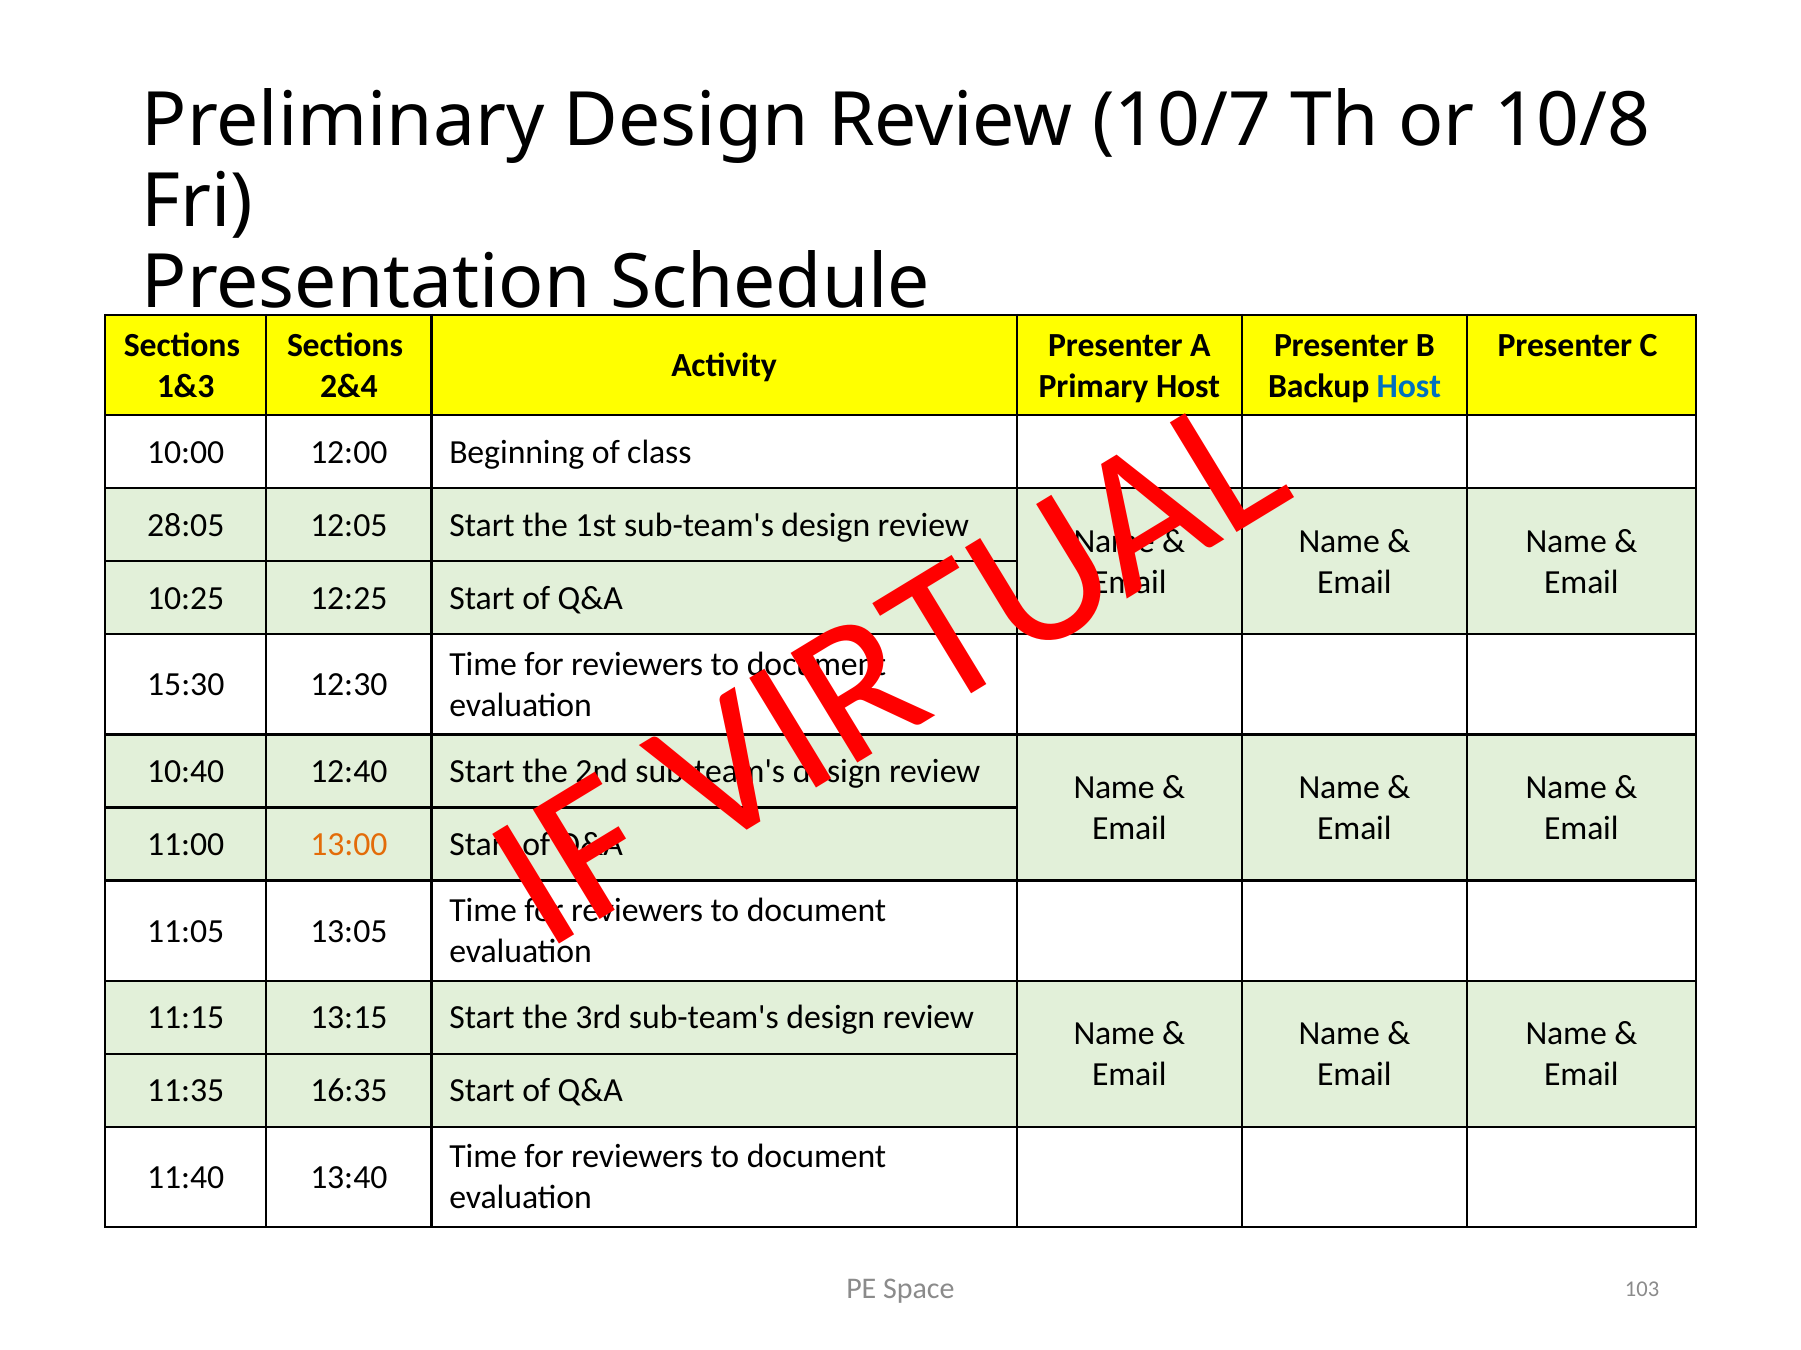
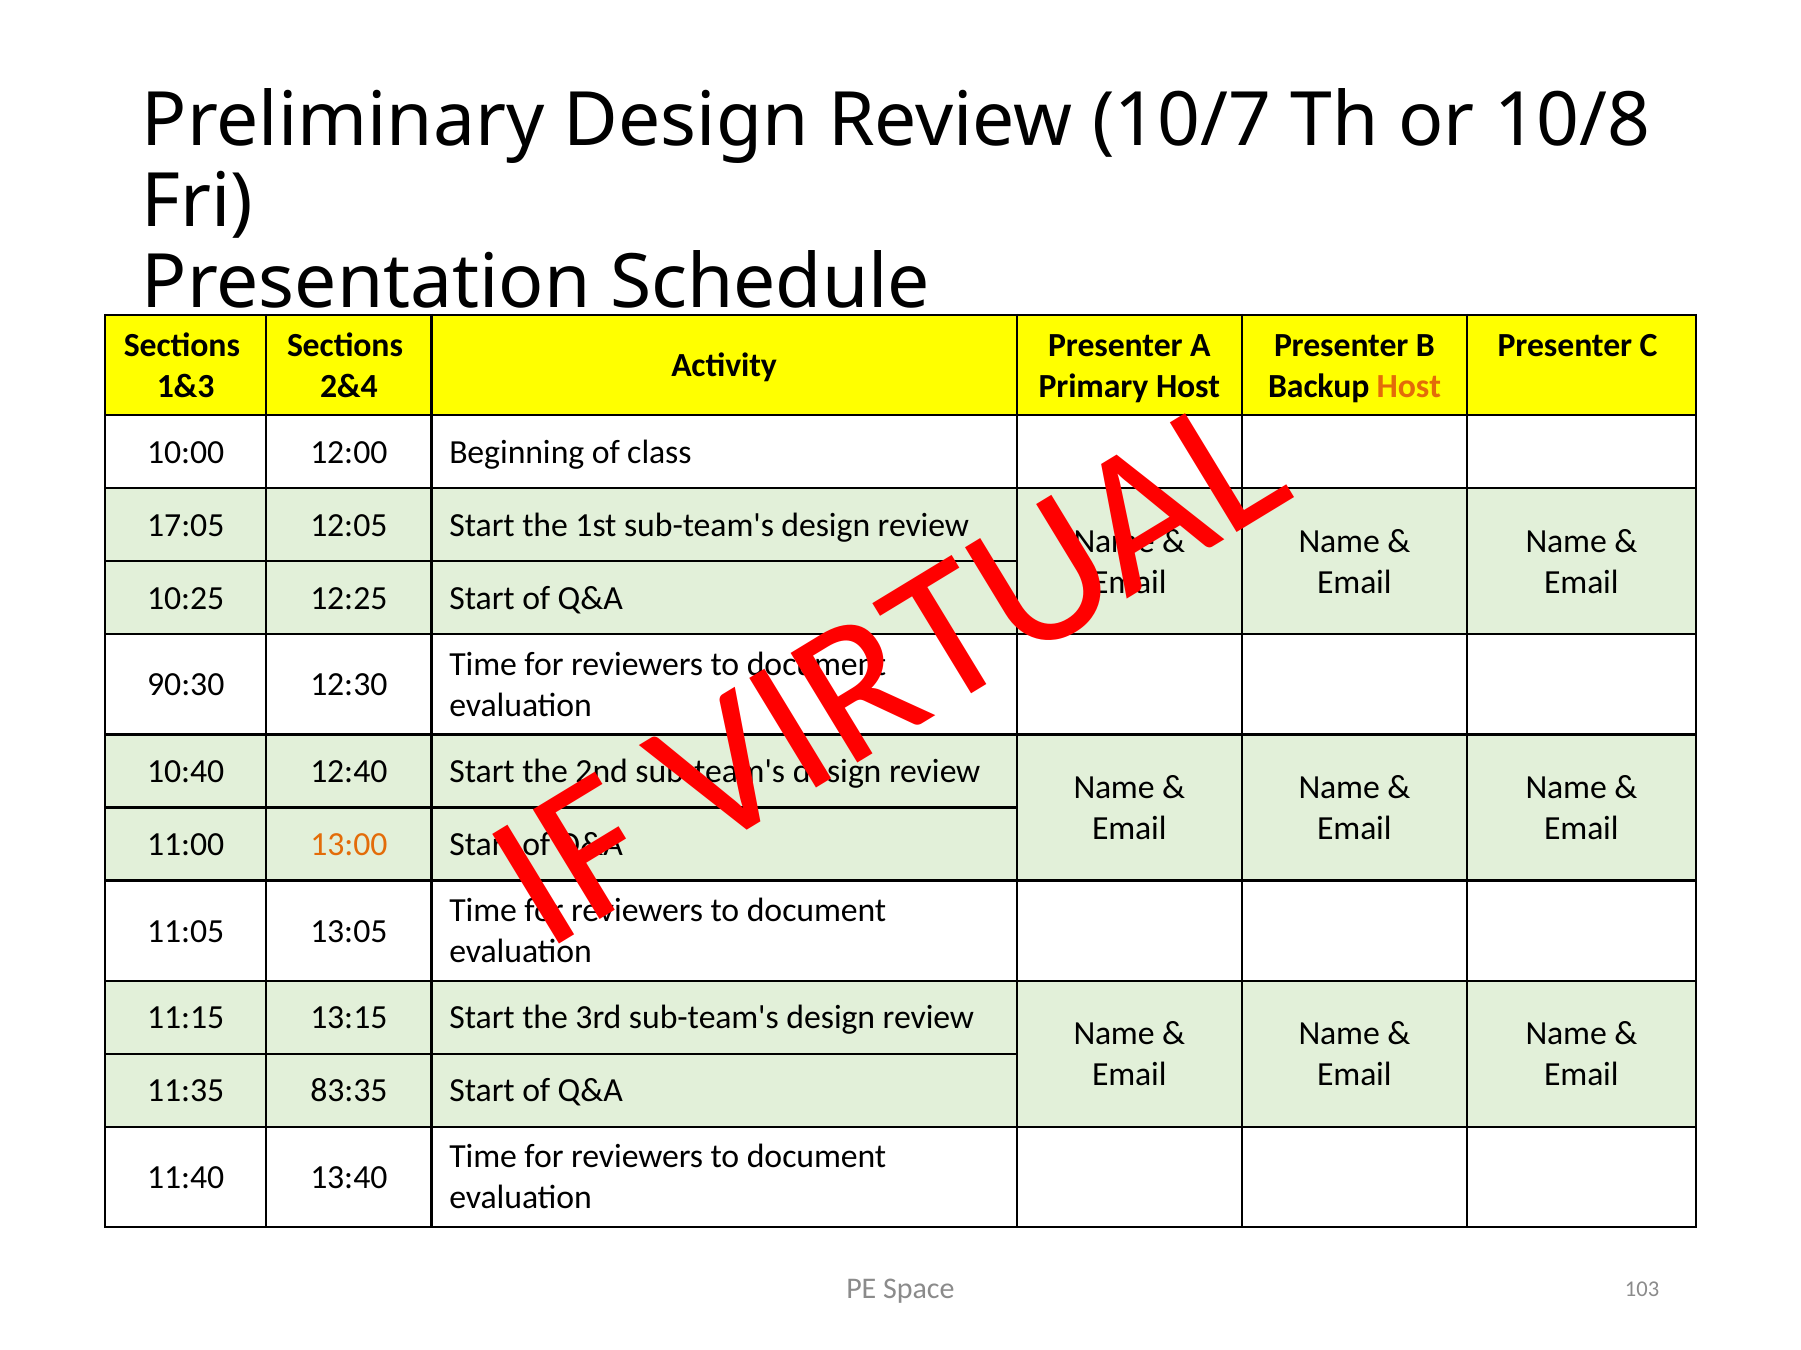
Host colour: blue -> orange (1409, 386)
28:05: 28:05 -> 17:05 (186, 525)
15:30: 15:30 -> 90:30 (186, 685)
16:35: 16:35 -> 83:35 (349, 1091)
